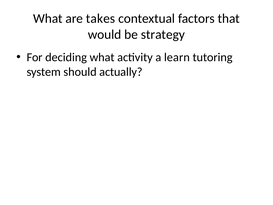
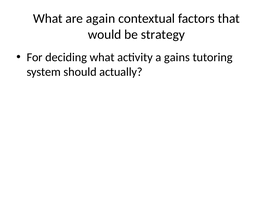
takes: takes -> again (101, 18)
learn: learn -> gains (177, 57)
